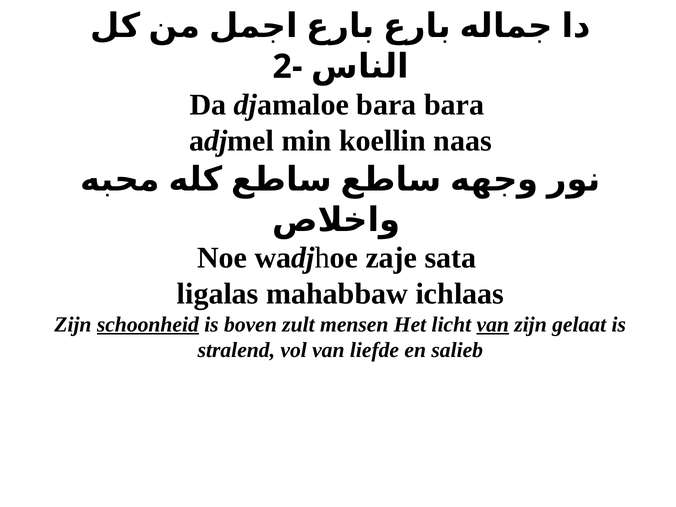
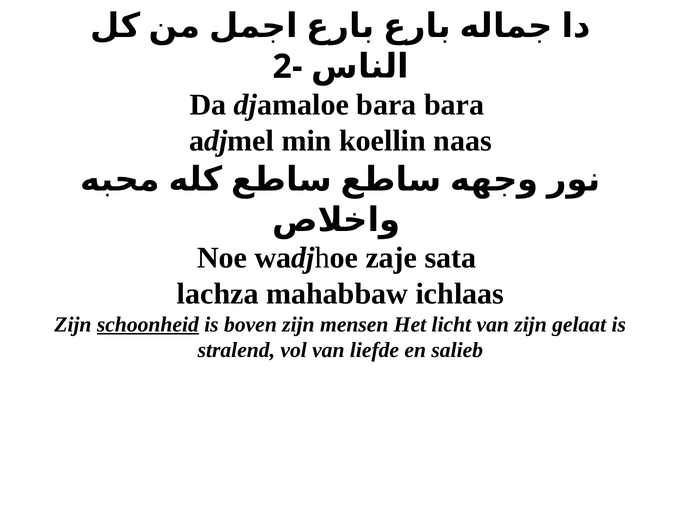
ligalas: ligalas -> lachza (218, 294)
boven zult: zult -> zijn (298, 324)
van underline: present -> none (493, 324)
